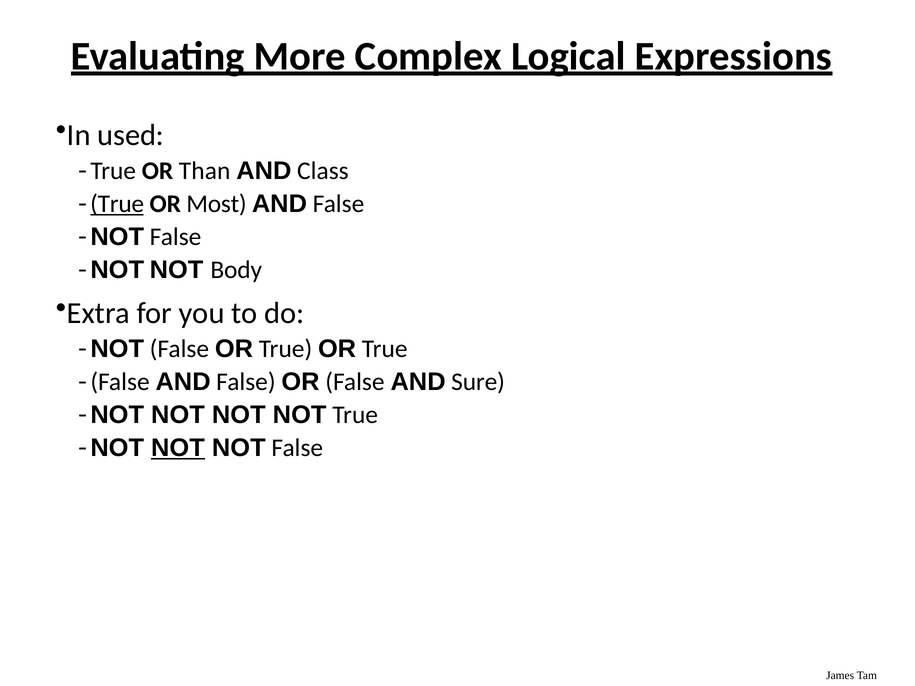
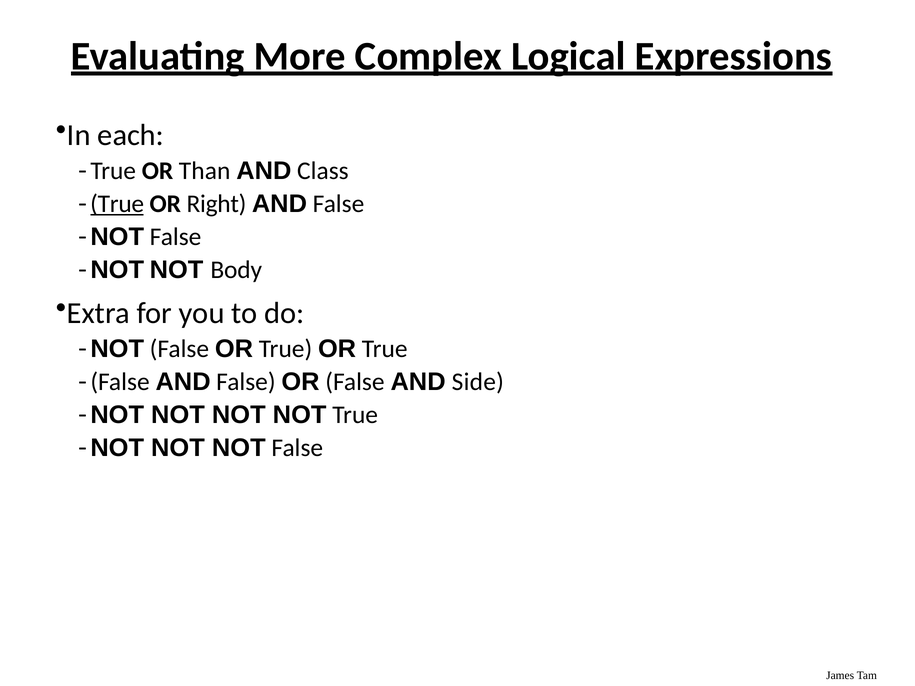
used: used -> each (131, 135)
Most: Most -> Right (216, 204)
Sure: Sure -> Side (478, 382)
NOT underline: present -> none (178, 448)
